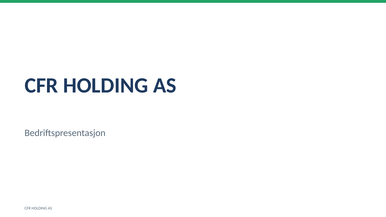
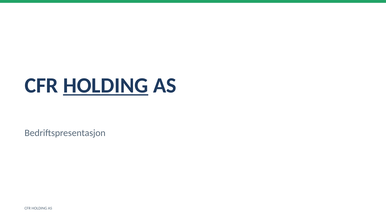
HOLDING underline: none -> present (106, 86)
